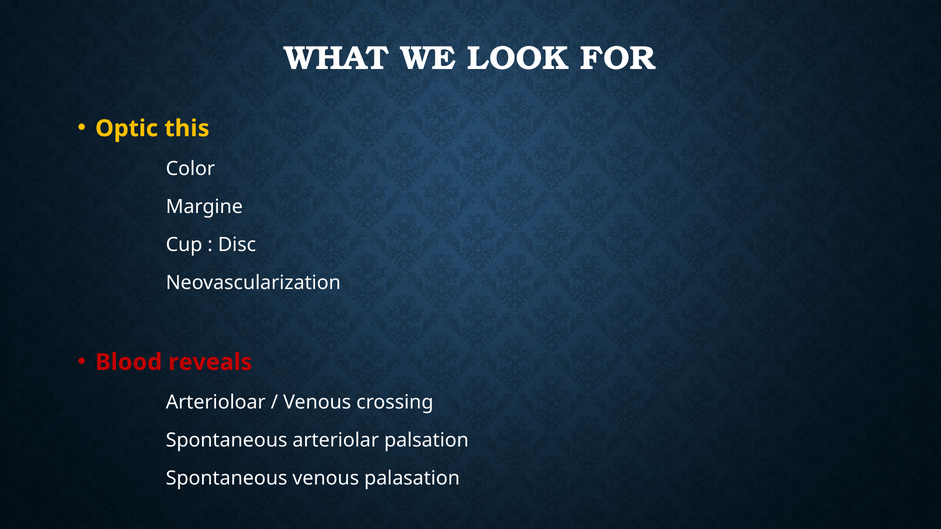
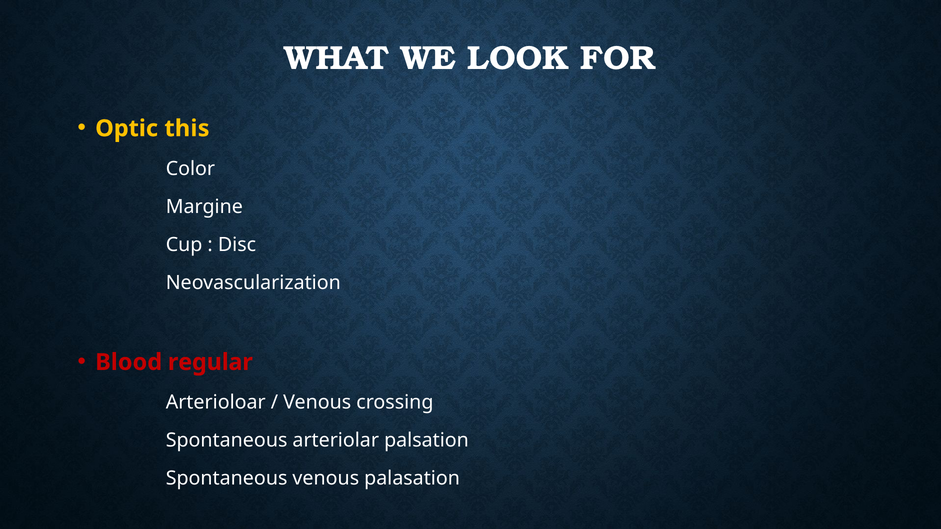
reveals: reveals -> regular (210, 362)
